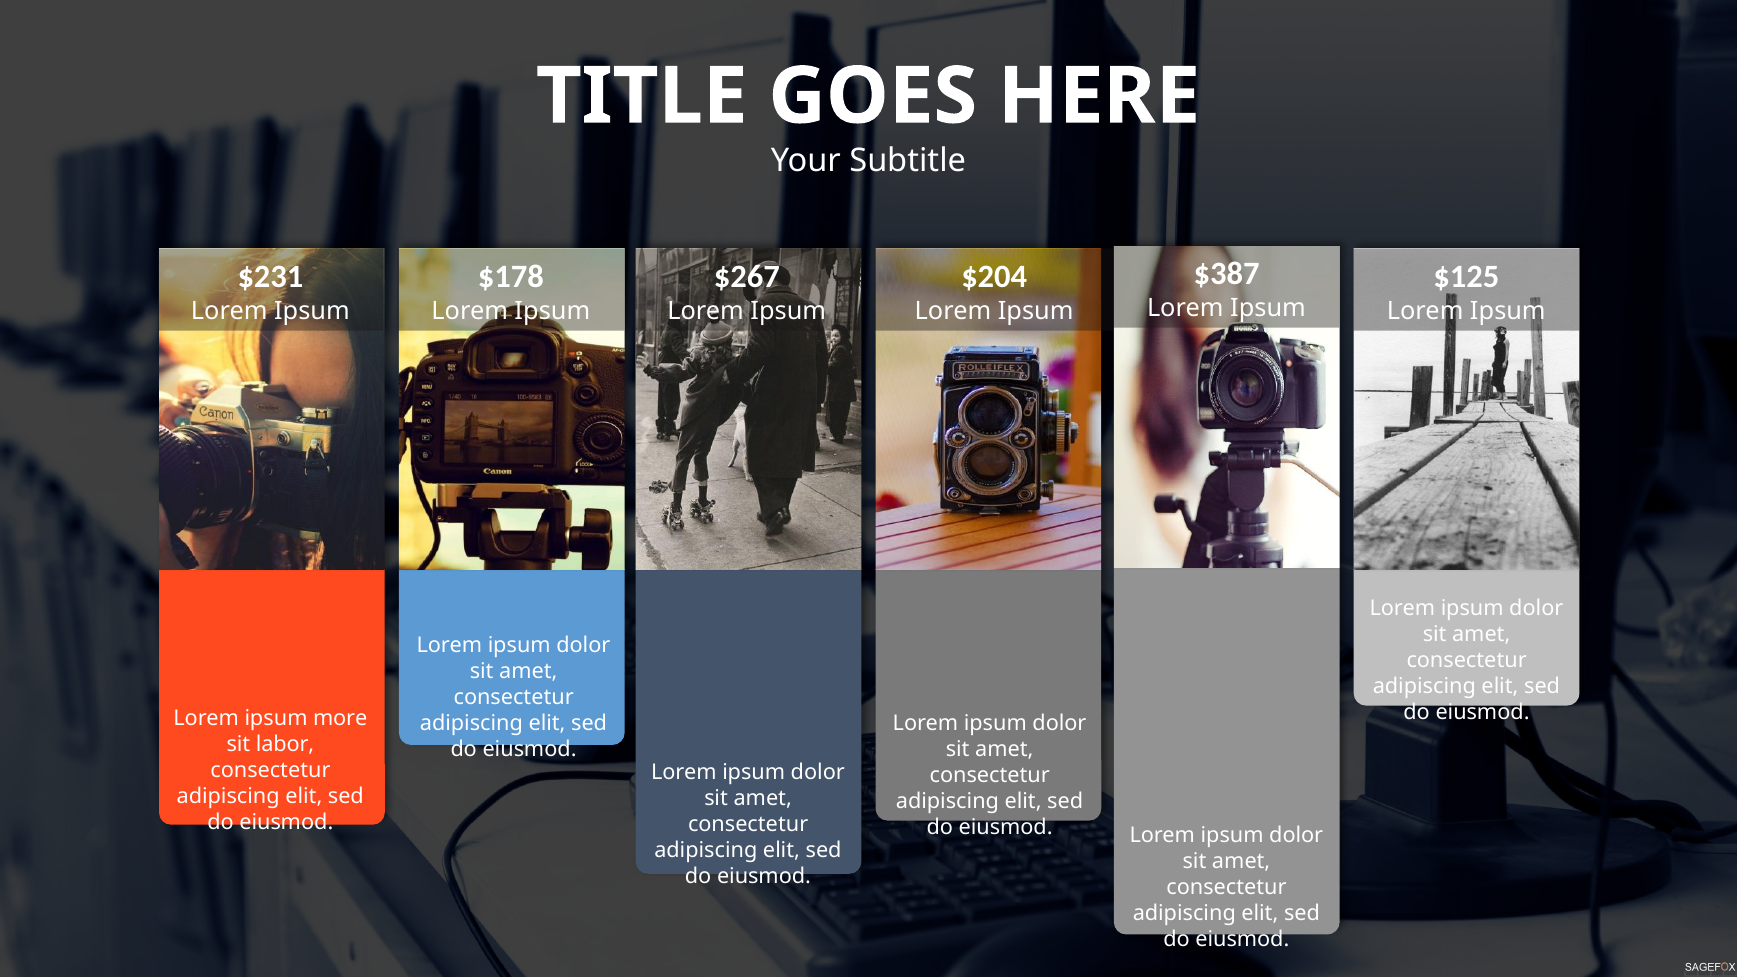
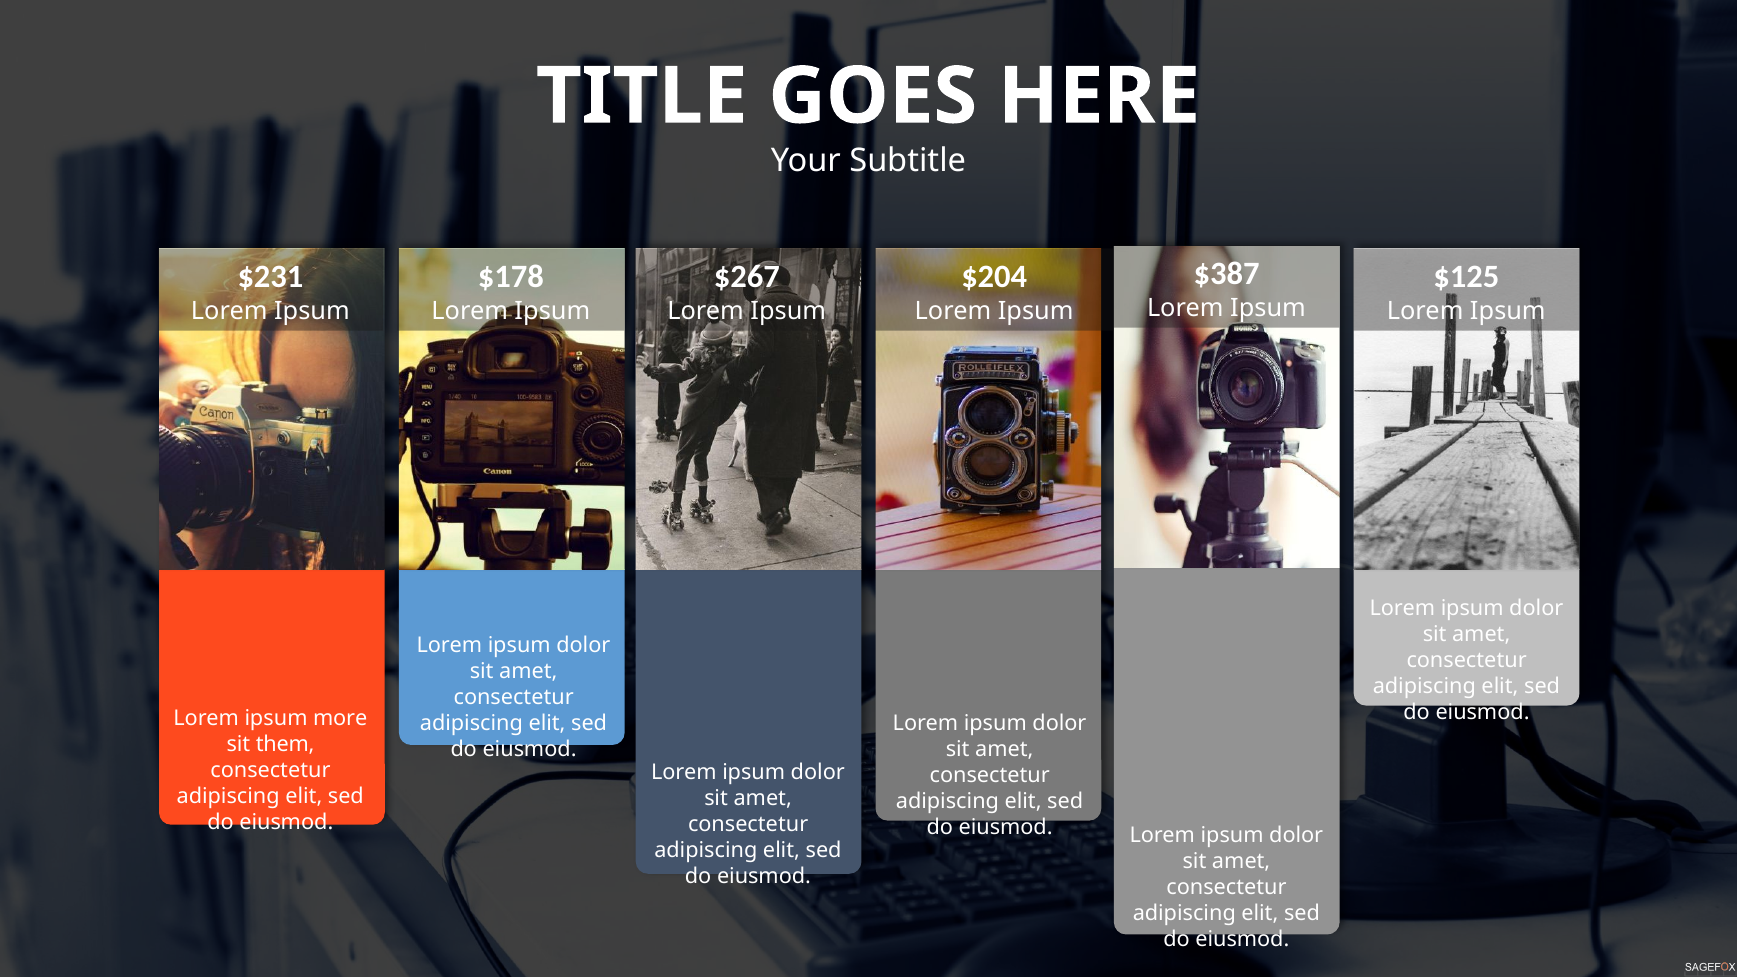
labor: labor -> them (285, 744)
